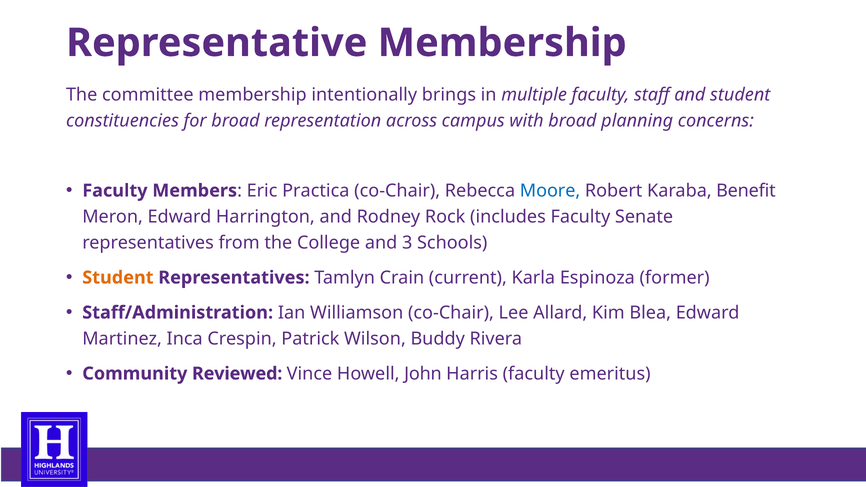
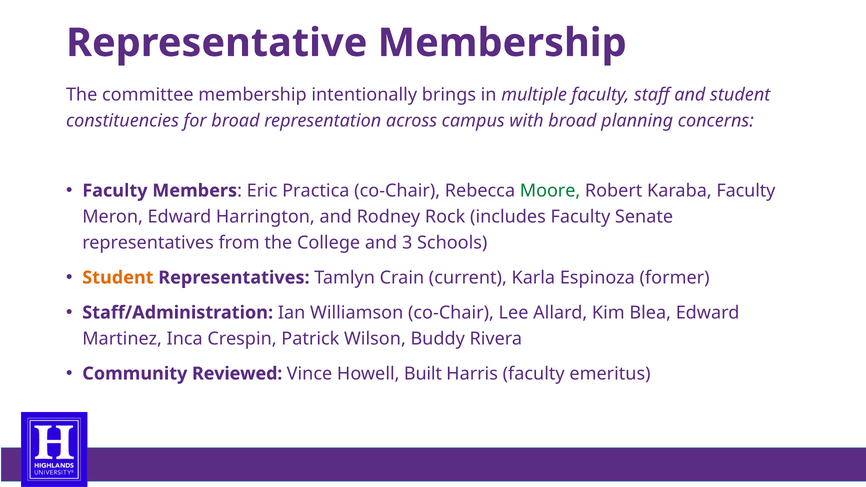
Moore colour: blue -> green (550, 191)
Karaba Benefit: Benefit -> Faculty (746, 191)
John: John -> Built (423, 374)
